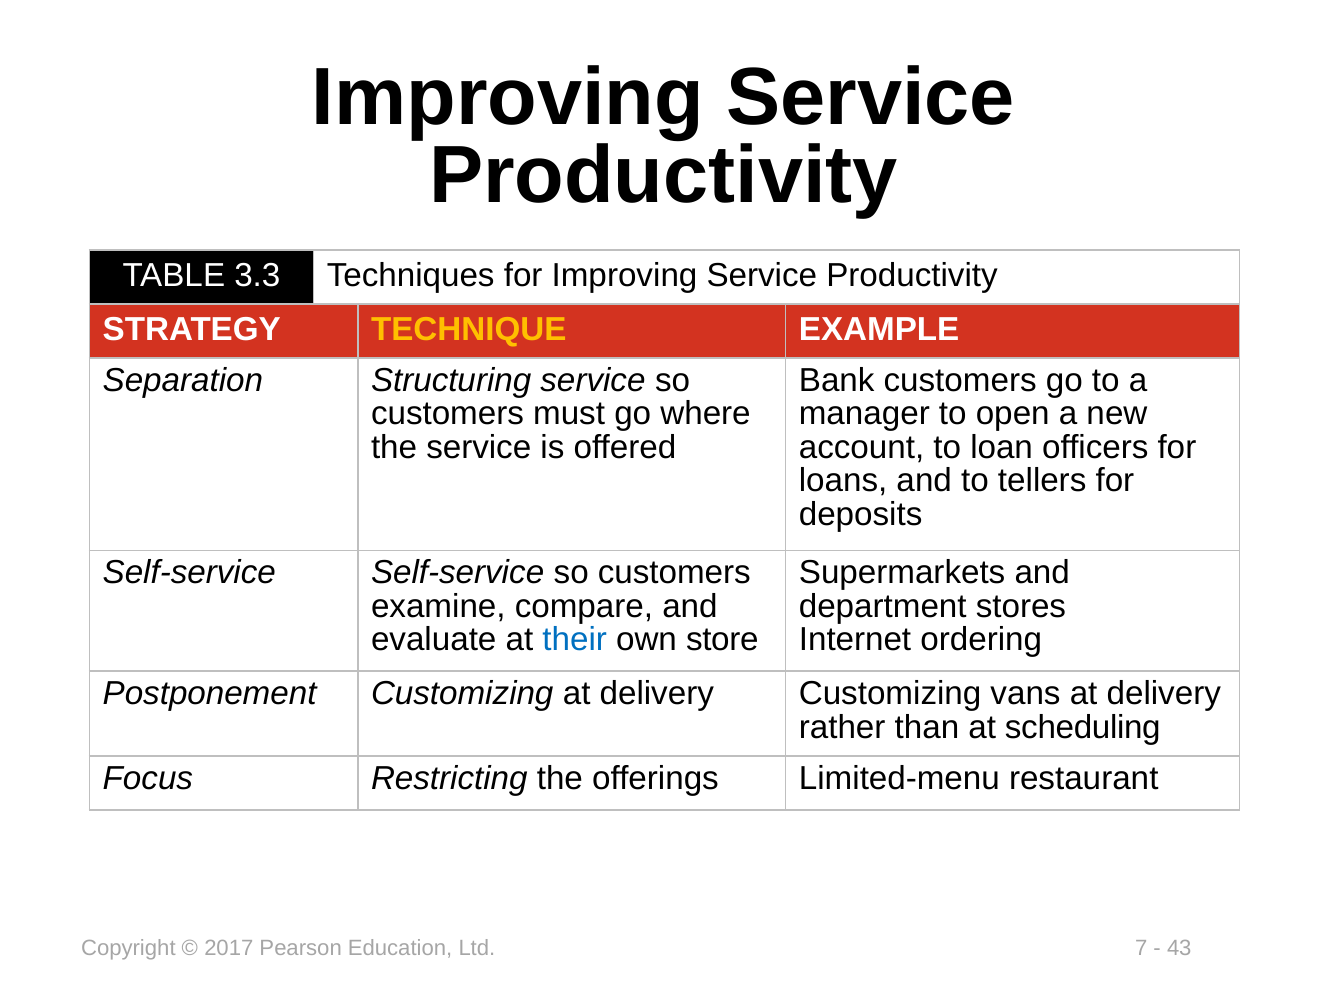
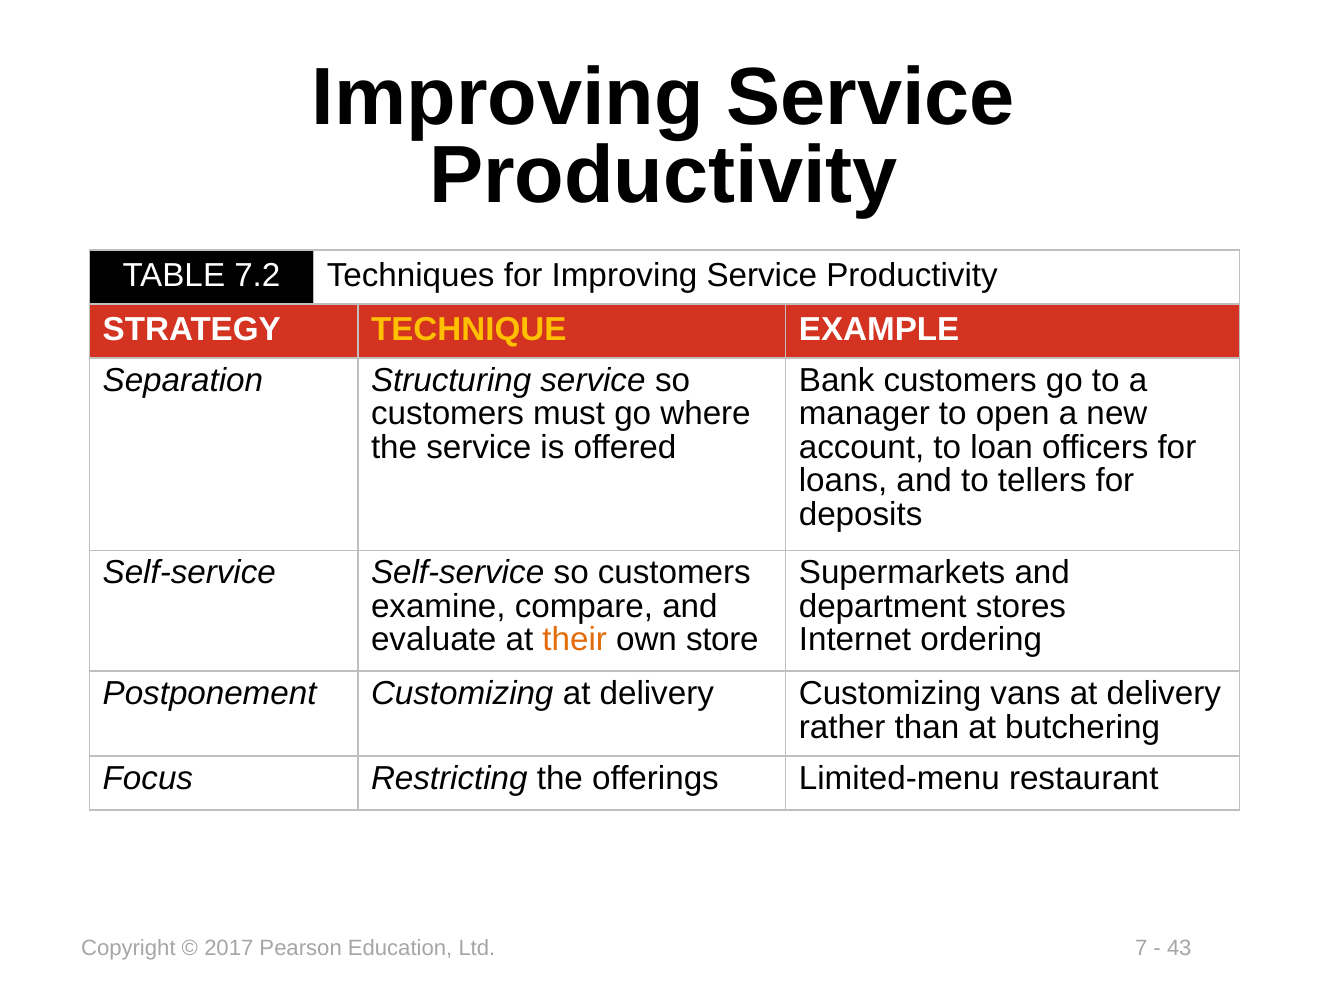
3.3: 3.3 -> 7.2 (257, 276)
their colour: blue -> orange (575, 640)
scheduling: scheduling -> butchering (1083, 727)
